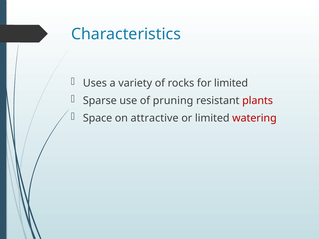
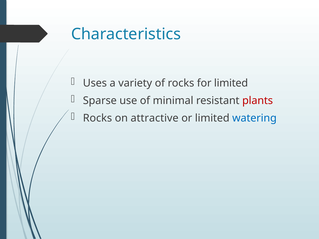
pruning: pruning -> minimal (173, 101)
Space: Space -> Rocks (97, 118)
watering colour: red -> blue (254, 118)
